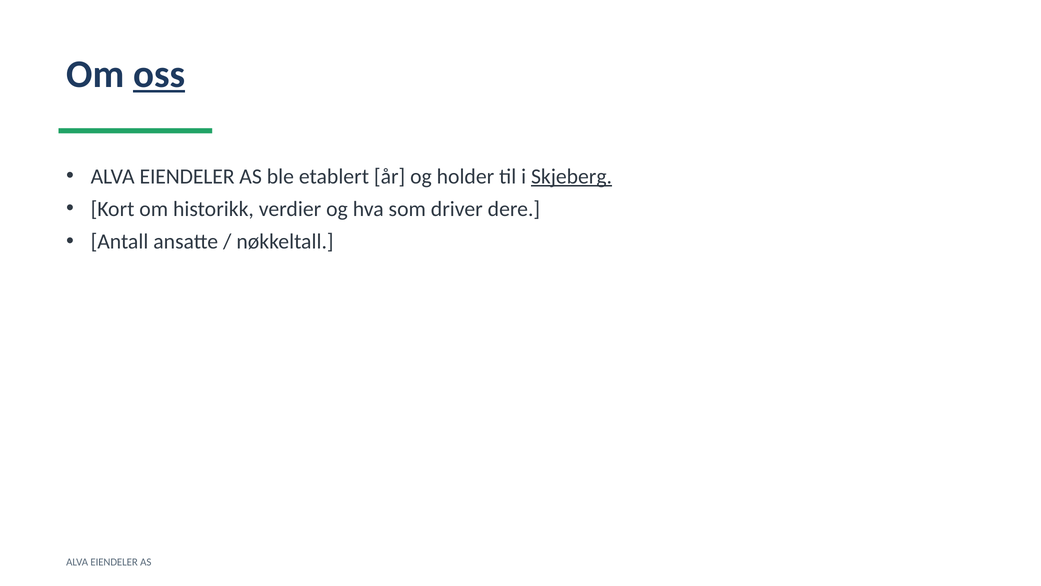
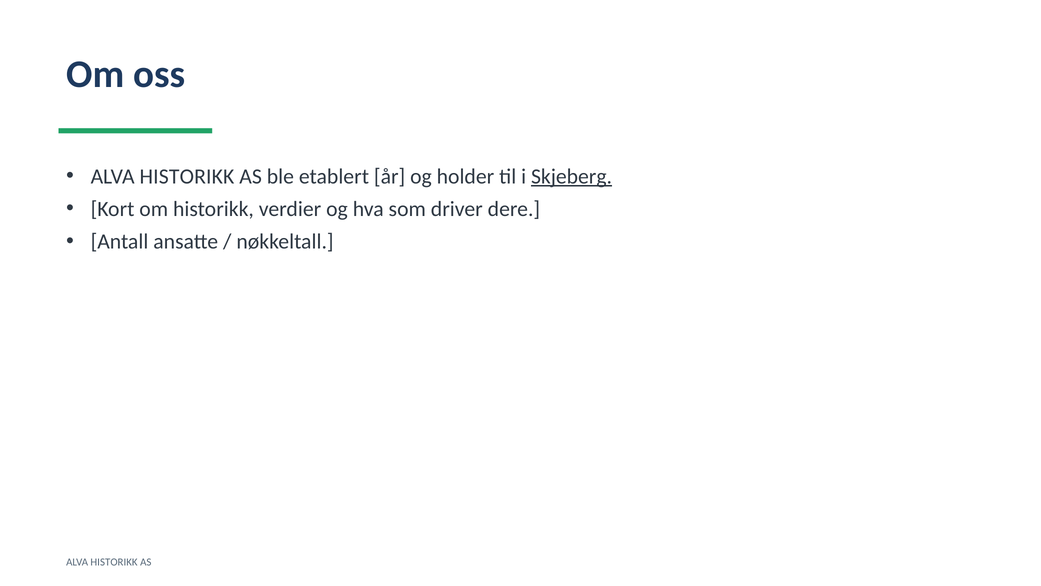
oss underline: present -> none (159, 74)
EIENDELER: EIENDELER -> HISTORIKK (187, 176)
EIENDELER: EIENDELER -> HISTORIKK (114, 562)
